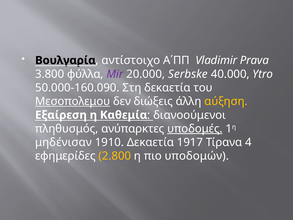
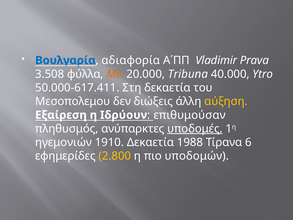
Βουλγαρία colour: black -> blue (65, 60)
αντίστοιχο: αντίστοιχο -> αδιαφορία (131, 60)
3.800: 3.800 -> 3.508 (50, 74)
Mir colour: purple -> orange (115, 74)
Serbske: Serbske -> Tribuna (188, 74)
50.000-160.090: 50.000-160.090 -> 50.000-617.411 (77, 88)
Μεσοπολεμου underline: present -> none (73, 101)
Καθεμία: Καθεμία -> Ιδρύουν (124, 115)
διανοούμενοι: διανοούμενοι -> επιθυμούσαν (189, 115)
μηδένισαν: μηδένισαν -> ηγεμονιών (63, 142)
1917: 1917 -> 1988 (190, 142)
4: 4 -> 6 (248, 142)
